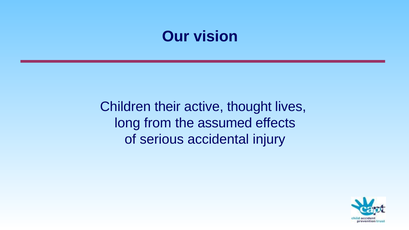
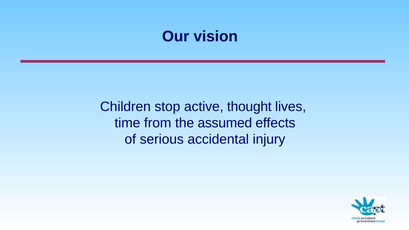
their: their -> stop (167, 107)
long: long -> time (127, 123)
